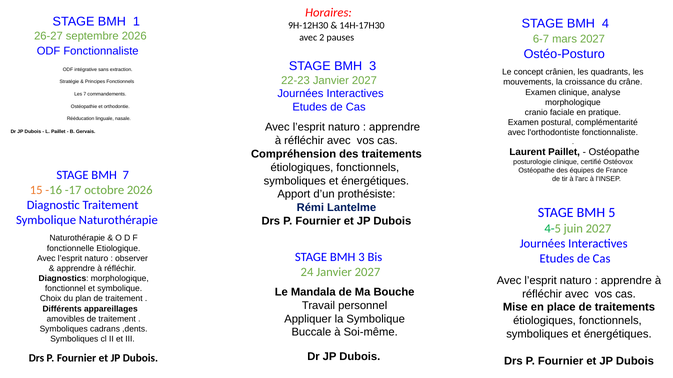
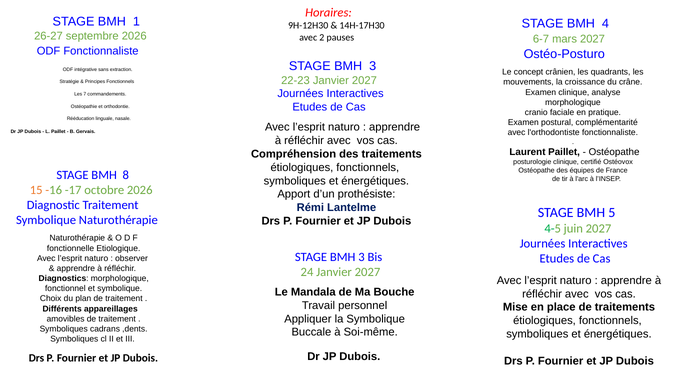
BMH 7: 7 -> 8 (126, 175)
